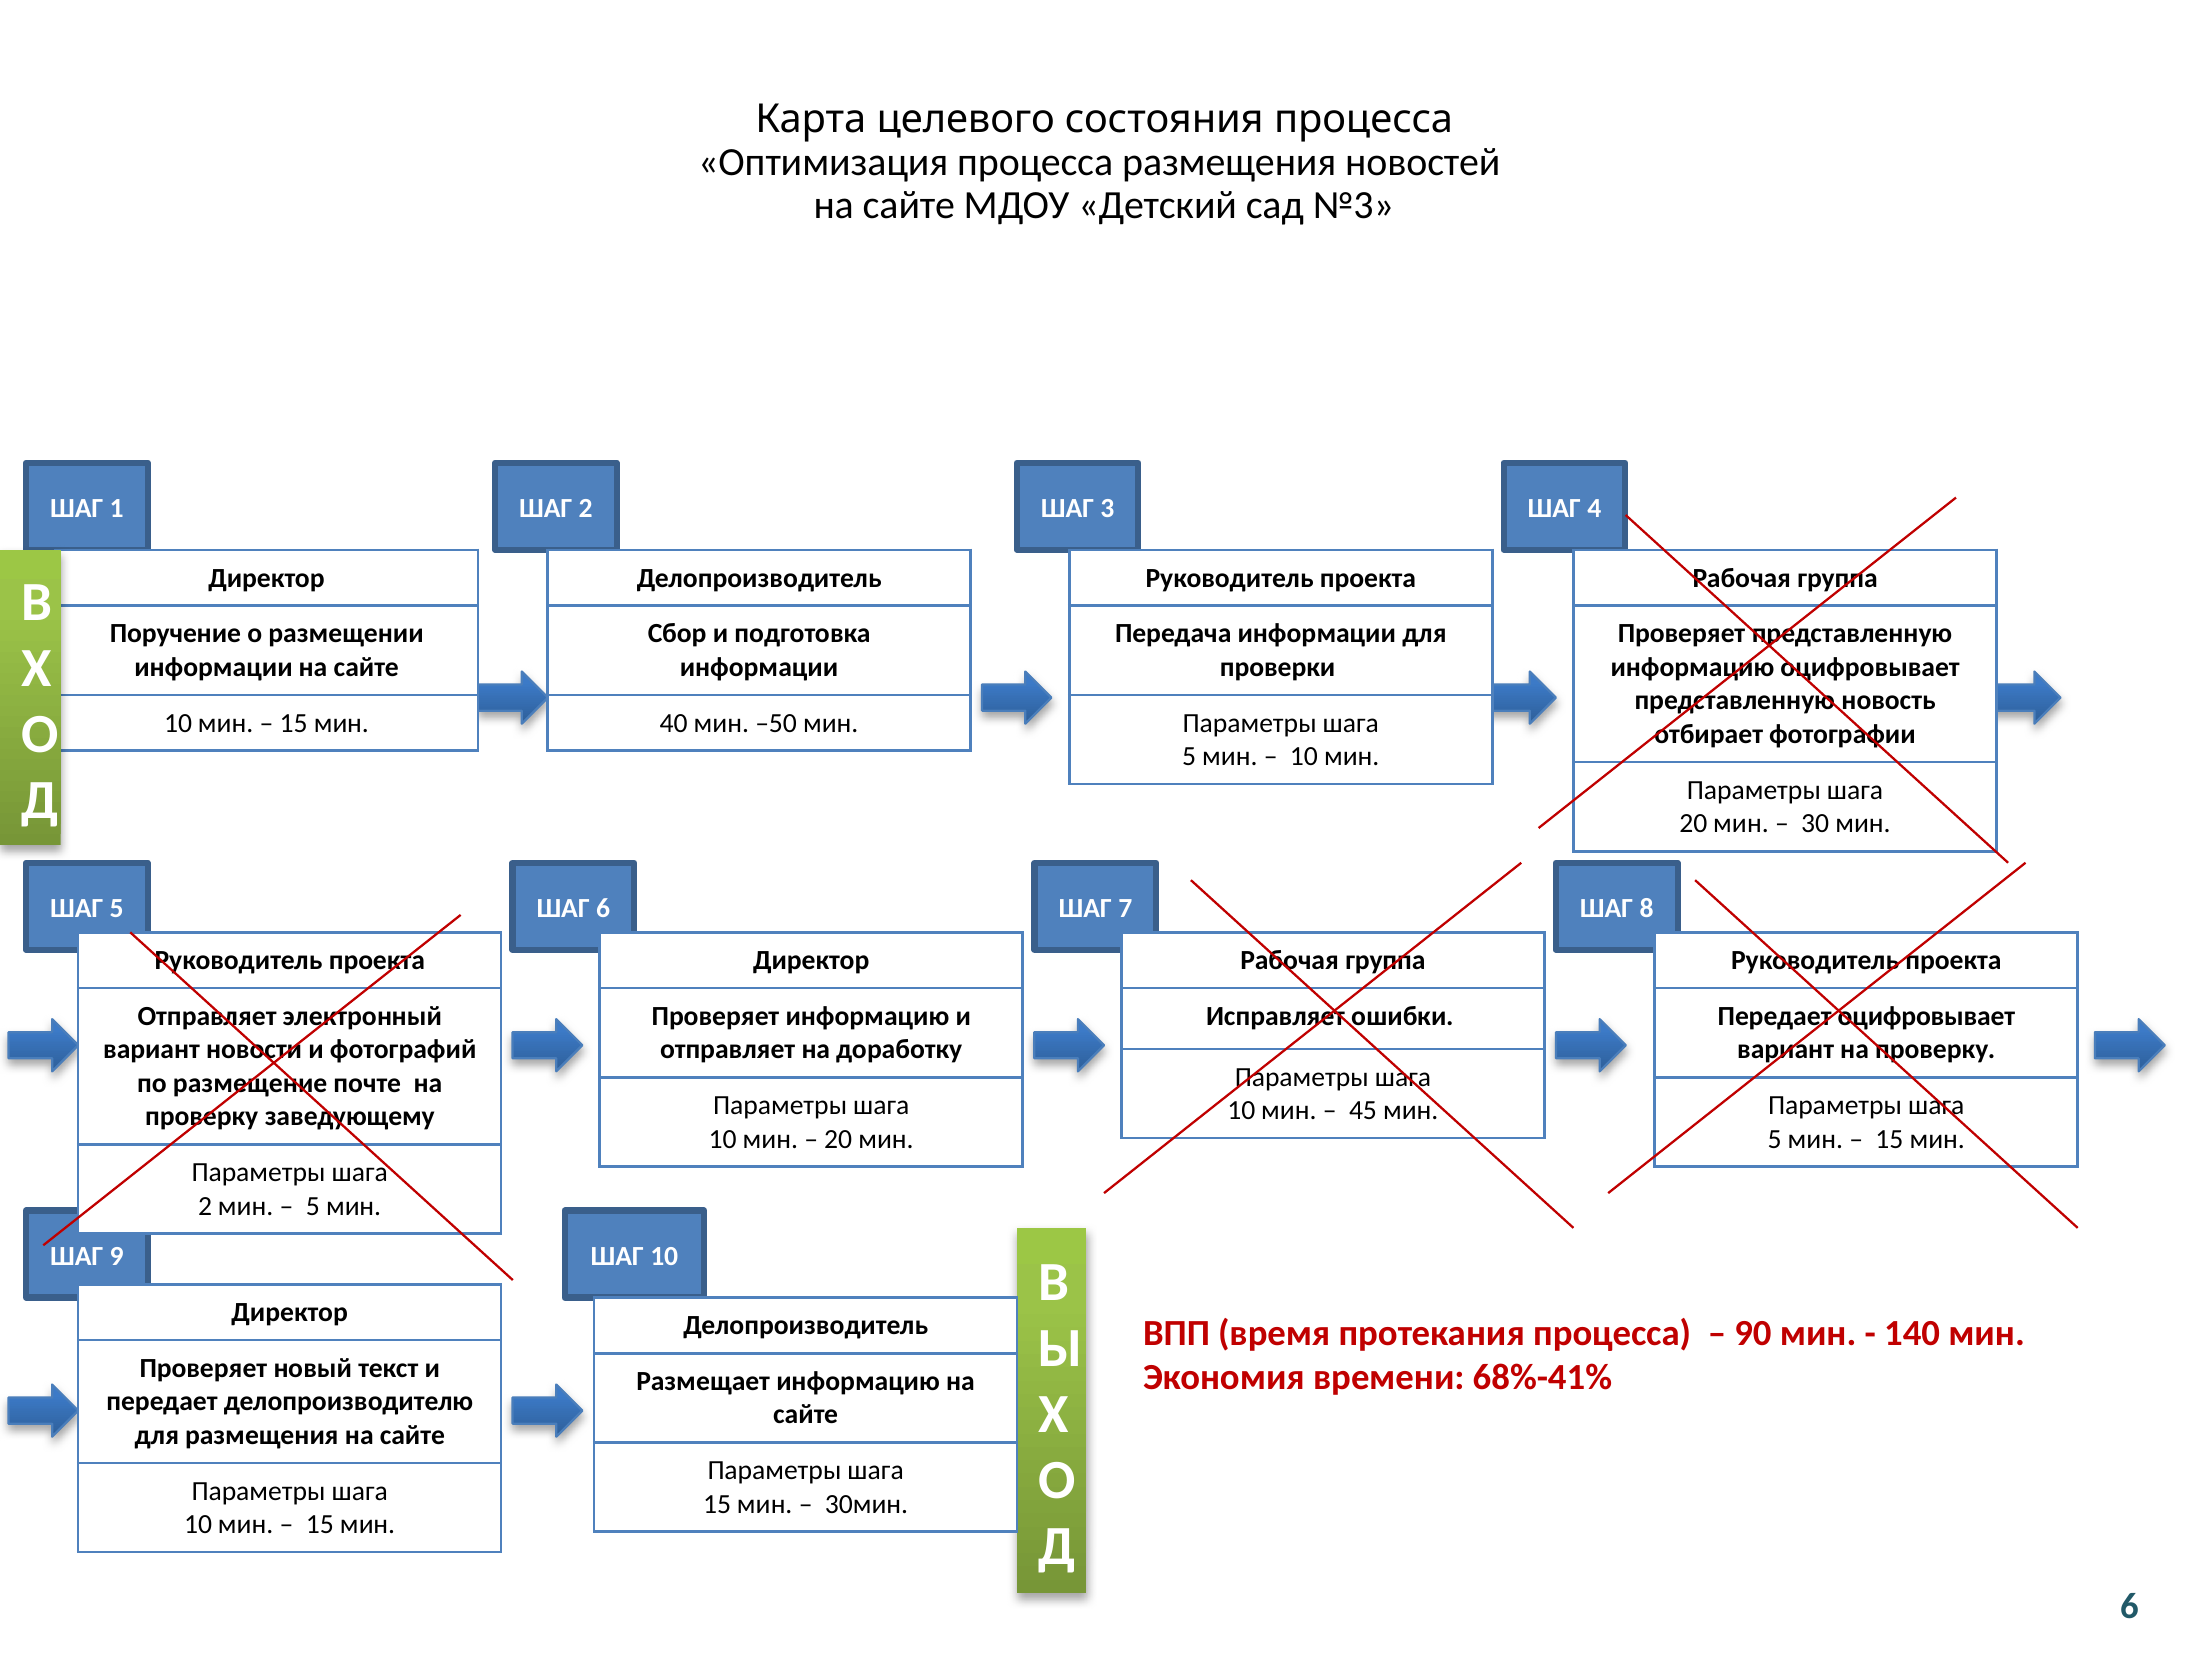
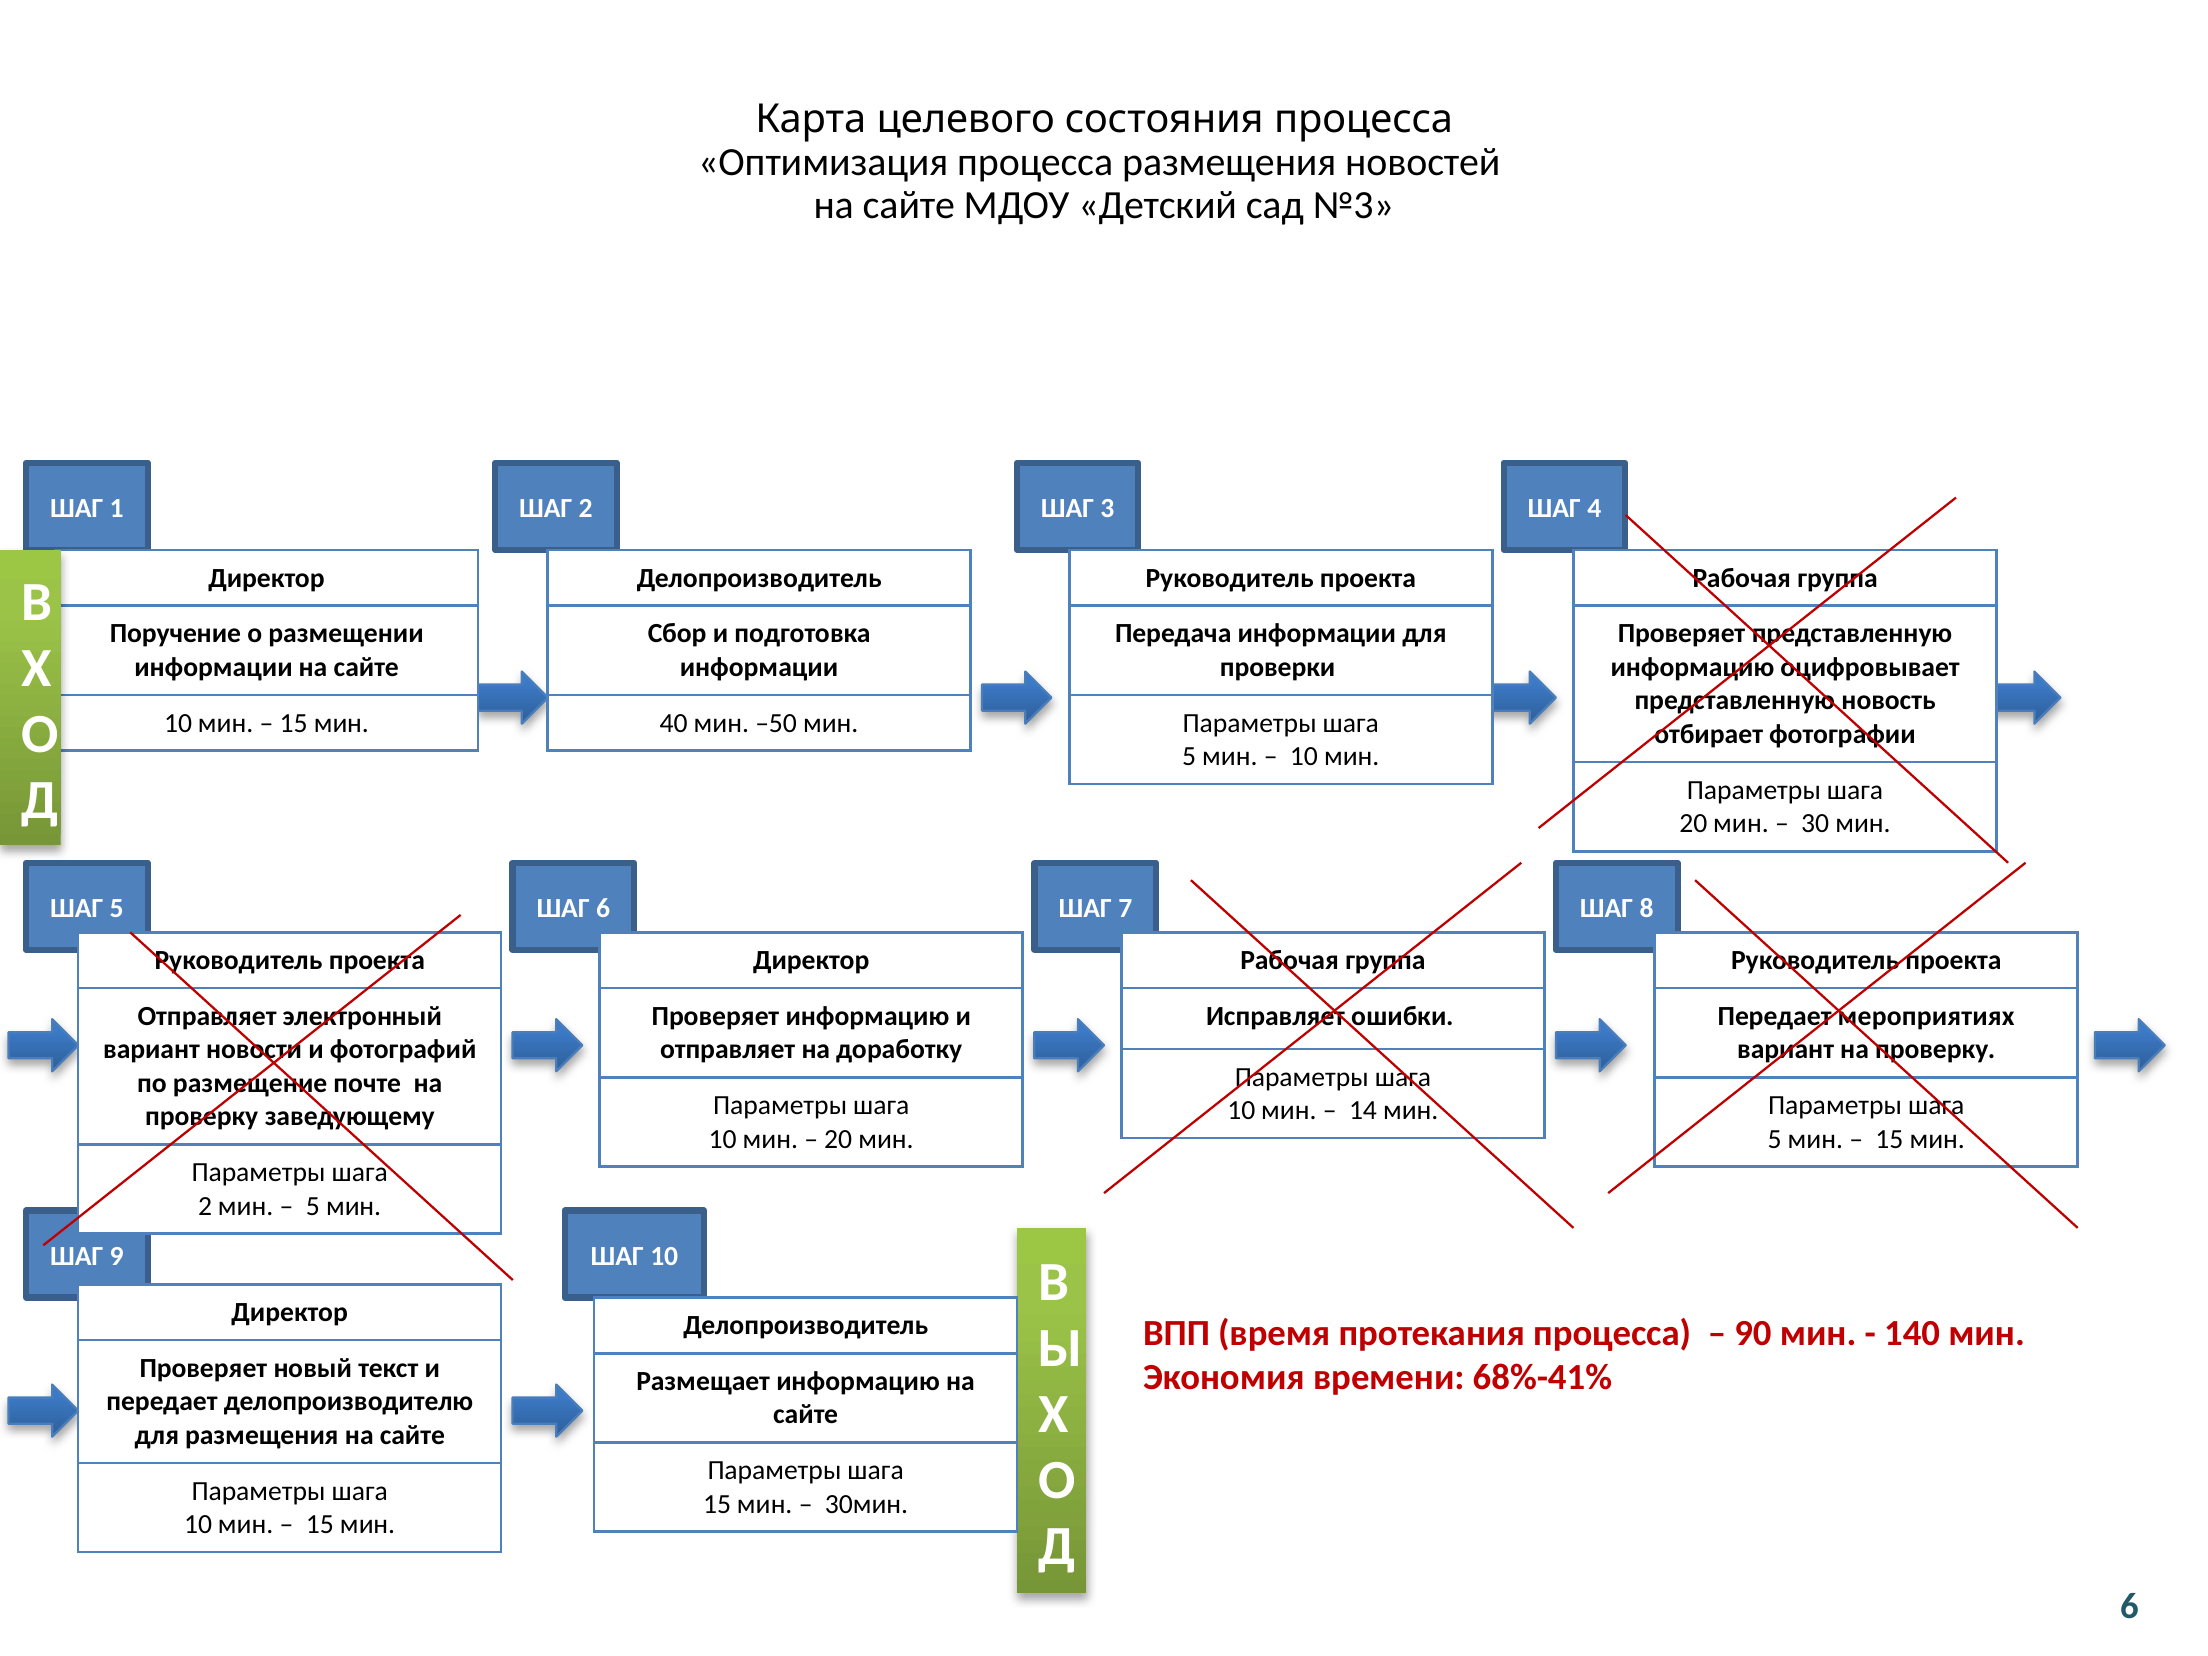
Передает оцифровывает: оцифровывает -> мероприятиях (1926, 1016)
45: 45 -> 14 (1363, 1111)
